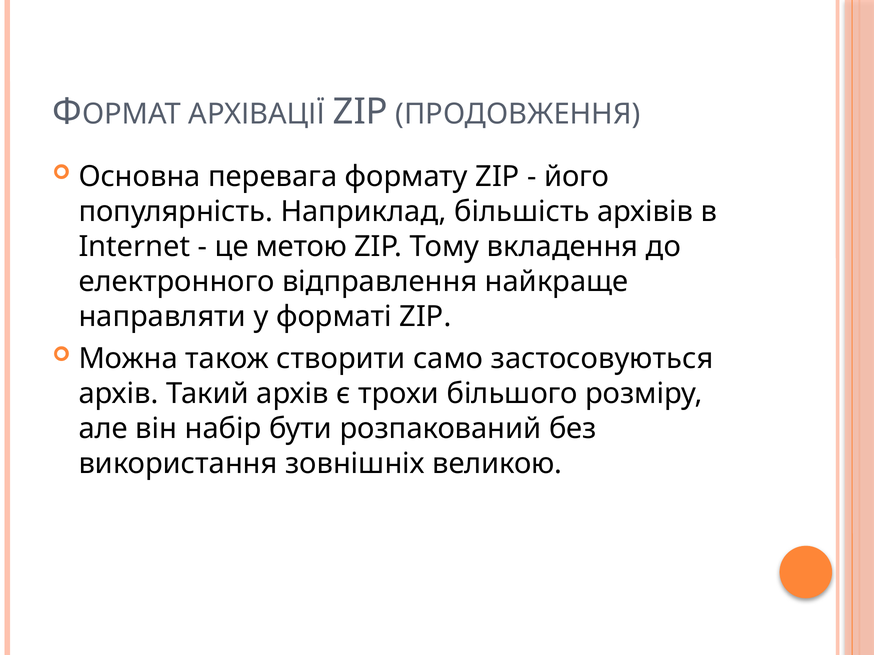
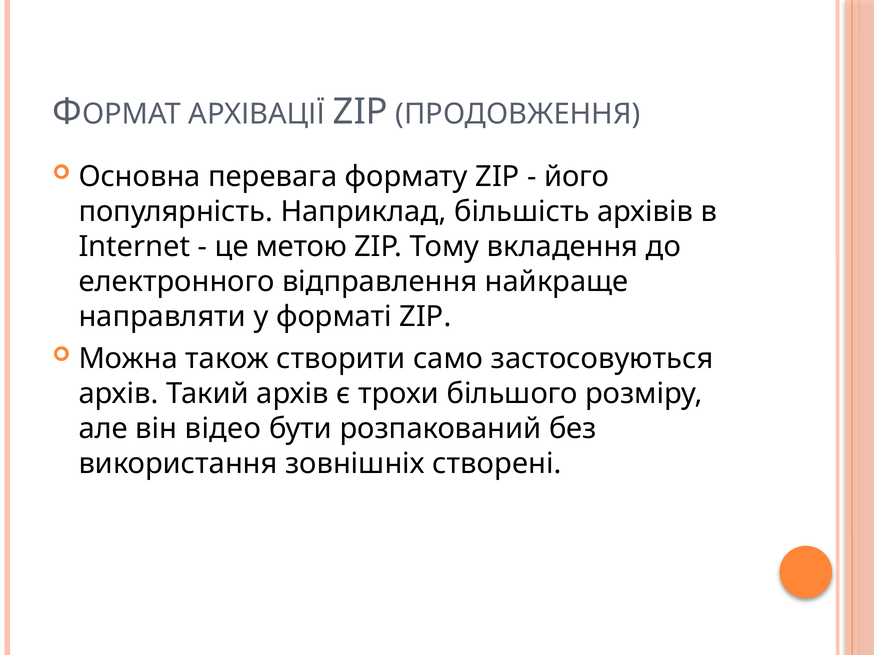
набір: набір -> відео (223, 429)
великою: великою -> створені (497, 464)
